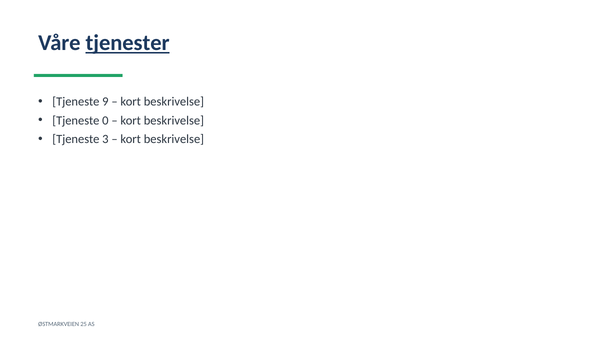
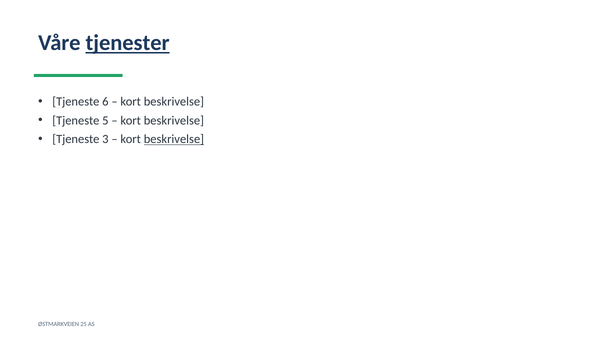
9: 9 -> 6 (105, 102)
0: 0 -> 5 (105, 121)
beskrivelse underline: none -> present (174, 139)
